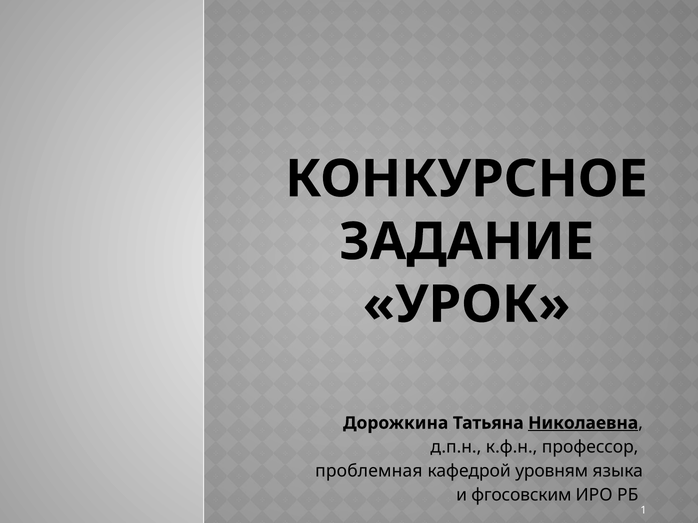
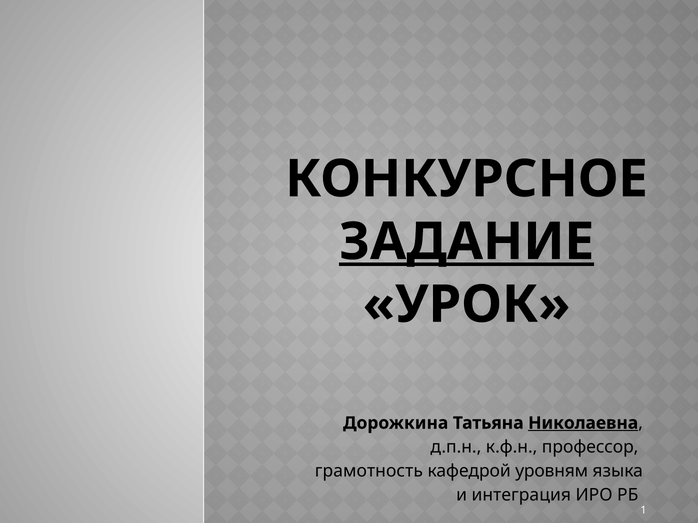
ЗАДАНИЕ underline: none -> present (467, 242)
проблемная: проблемная -> грамотность (369, 472)
фгосовским: фгосовским -> интеграция (521, 496)
